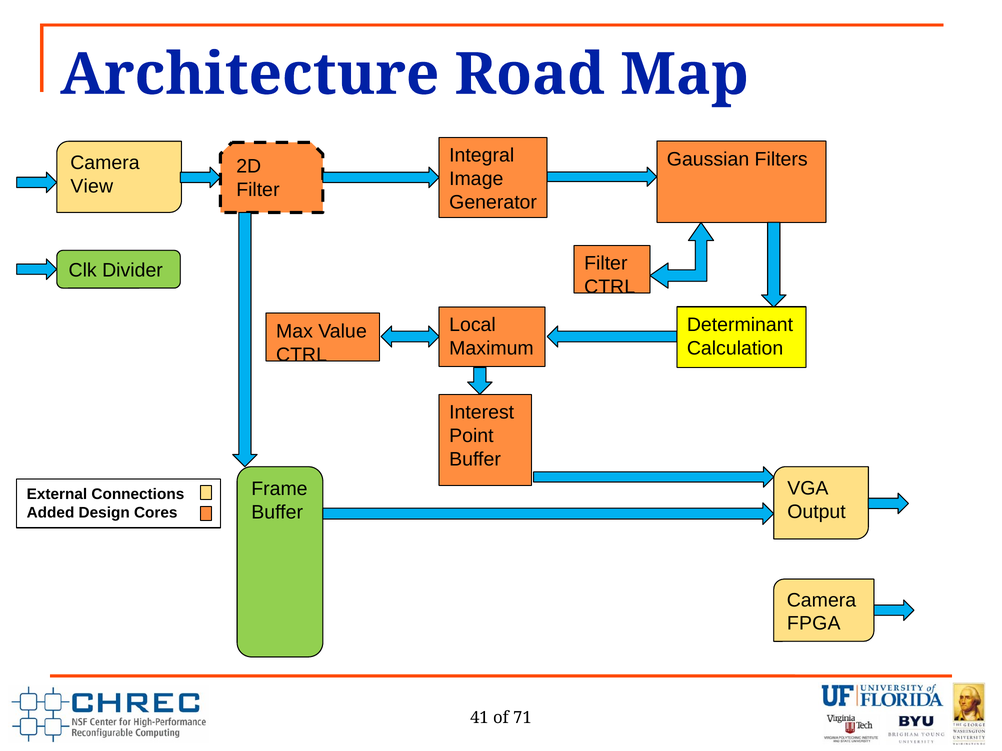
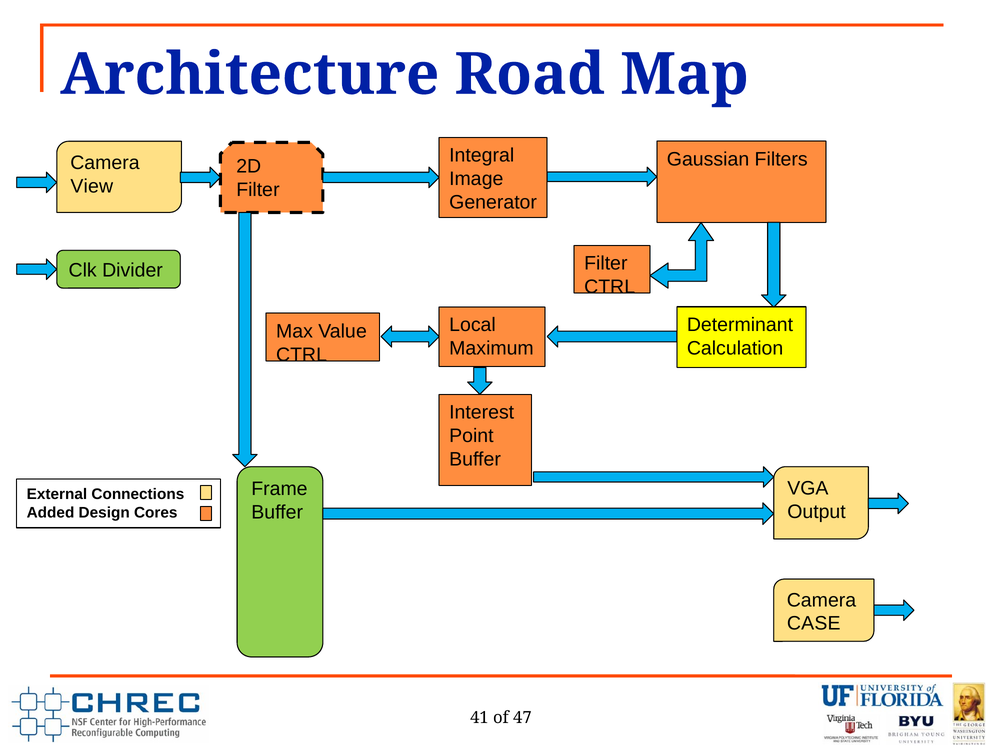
FPGA: FPGA -> CASE (814, 624)
71: 71 -> 47 (522, 718)
